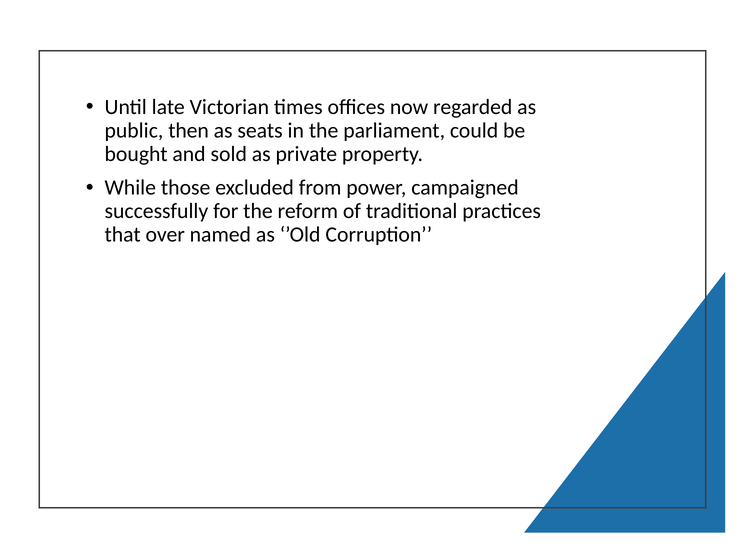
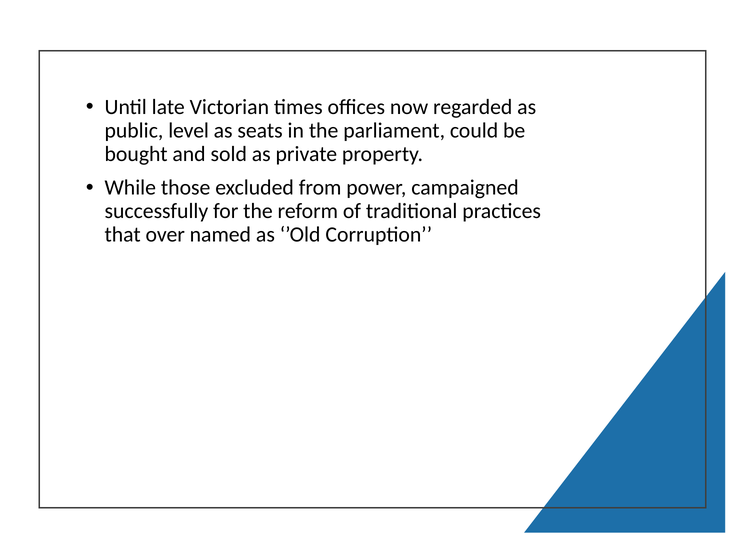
then: then -> level (189, 130)
